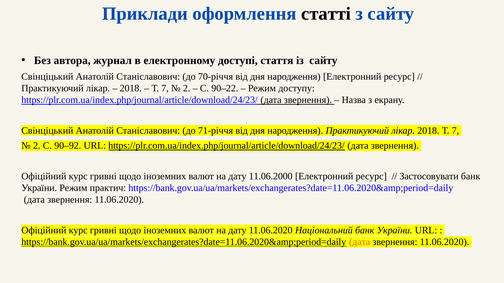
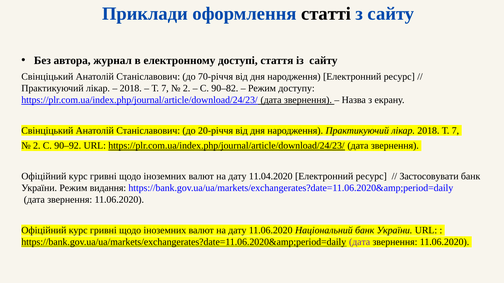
90–22: 90–22 -> 90–82 (225, 88)
71-річчя: 71-річчя -> 20-річчя (216, 131)
11.06.2000: 11.06.2000 -> 11.04.2020 (271, 176)
практич: практич -> видання (108, 188)
дата colour: orange -> purple (360, 242)
